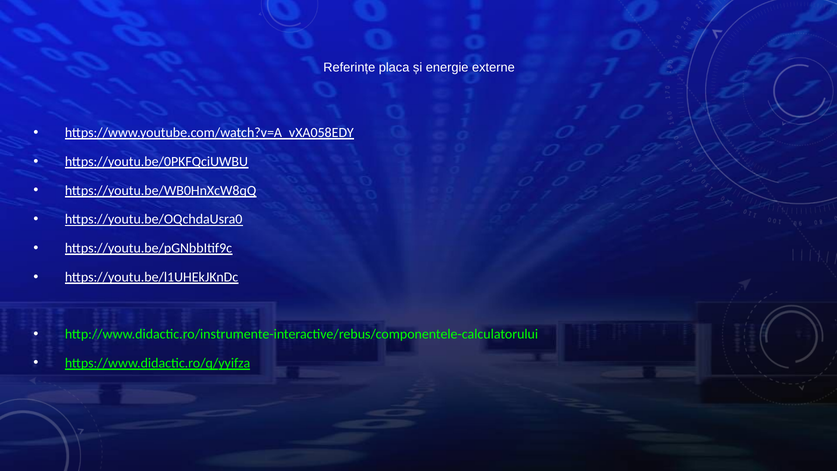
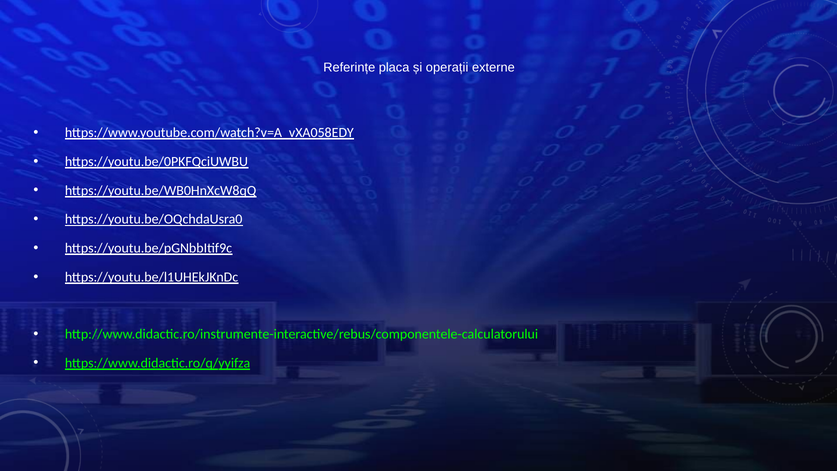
energie: energie -> operații (447, 67)
